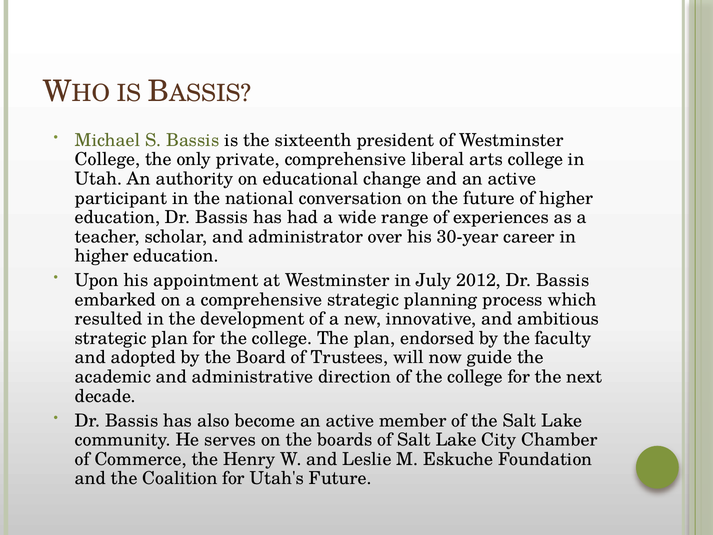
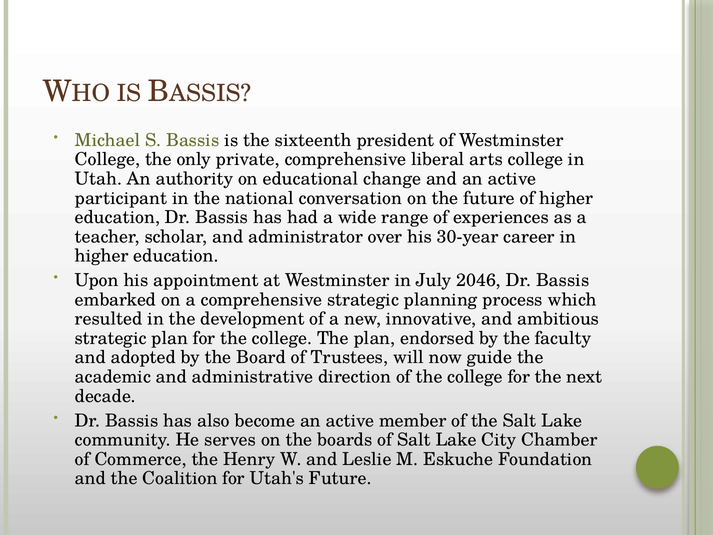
2012: 2012 -> 2046 (479, 280)
